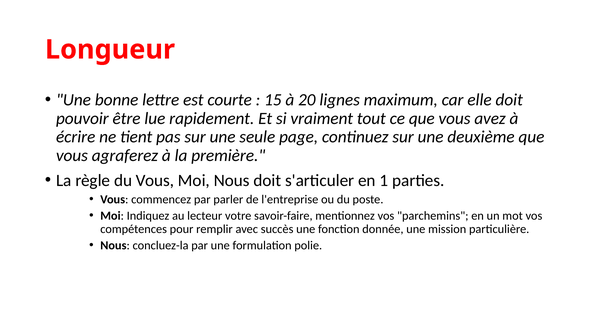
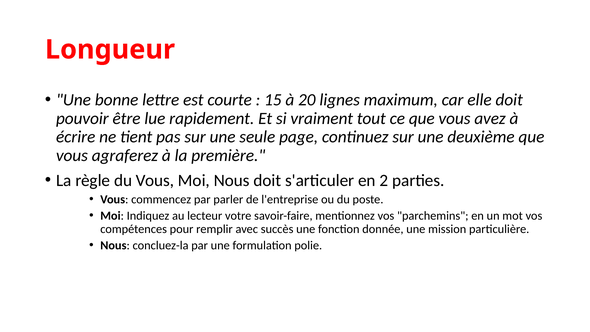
1: 1 -> 2 (384, 180)
